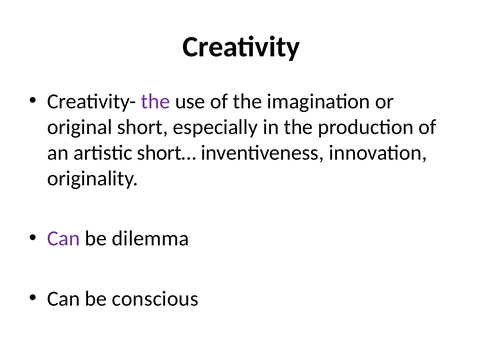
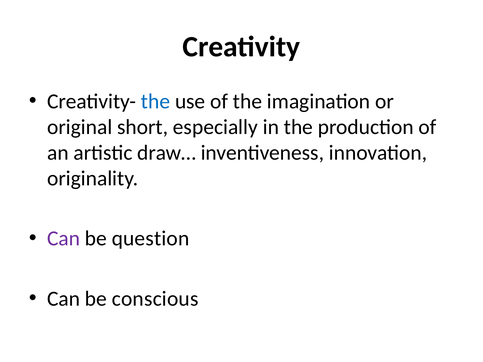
the colour: purple -> blue (156, 101)
short…: short… -> draw… (167, 153)
dilemma: dilemma -> question (151, 239)
